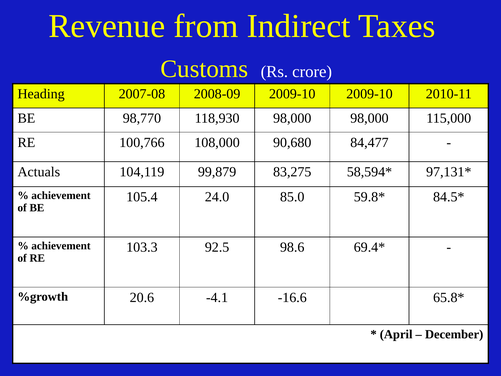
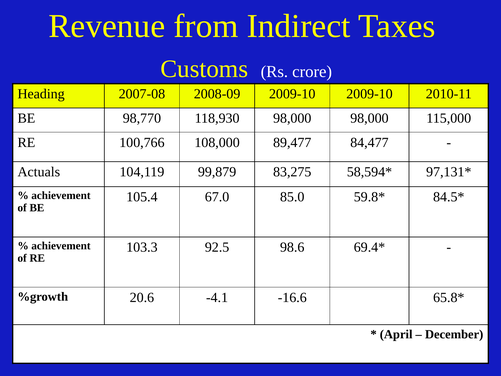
90,680: 90,680 -> 89,477 (292, 142)
24.0: 24.0 -> 67.0 (217, 197)
